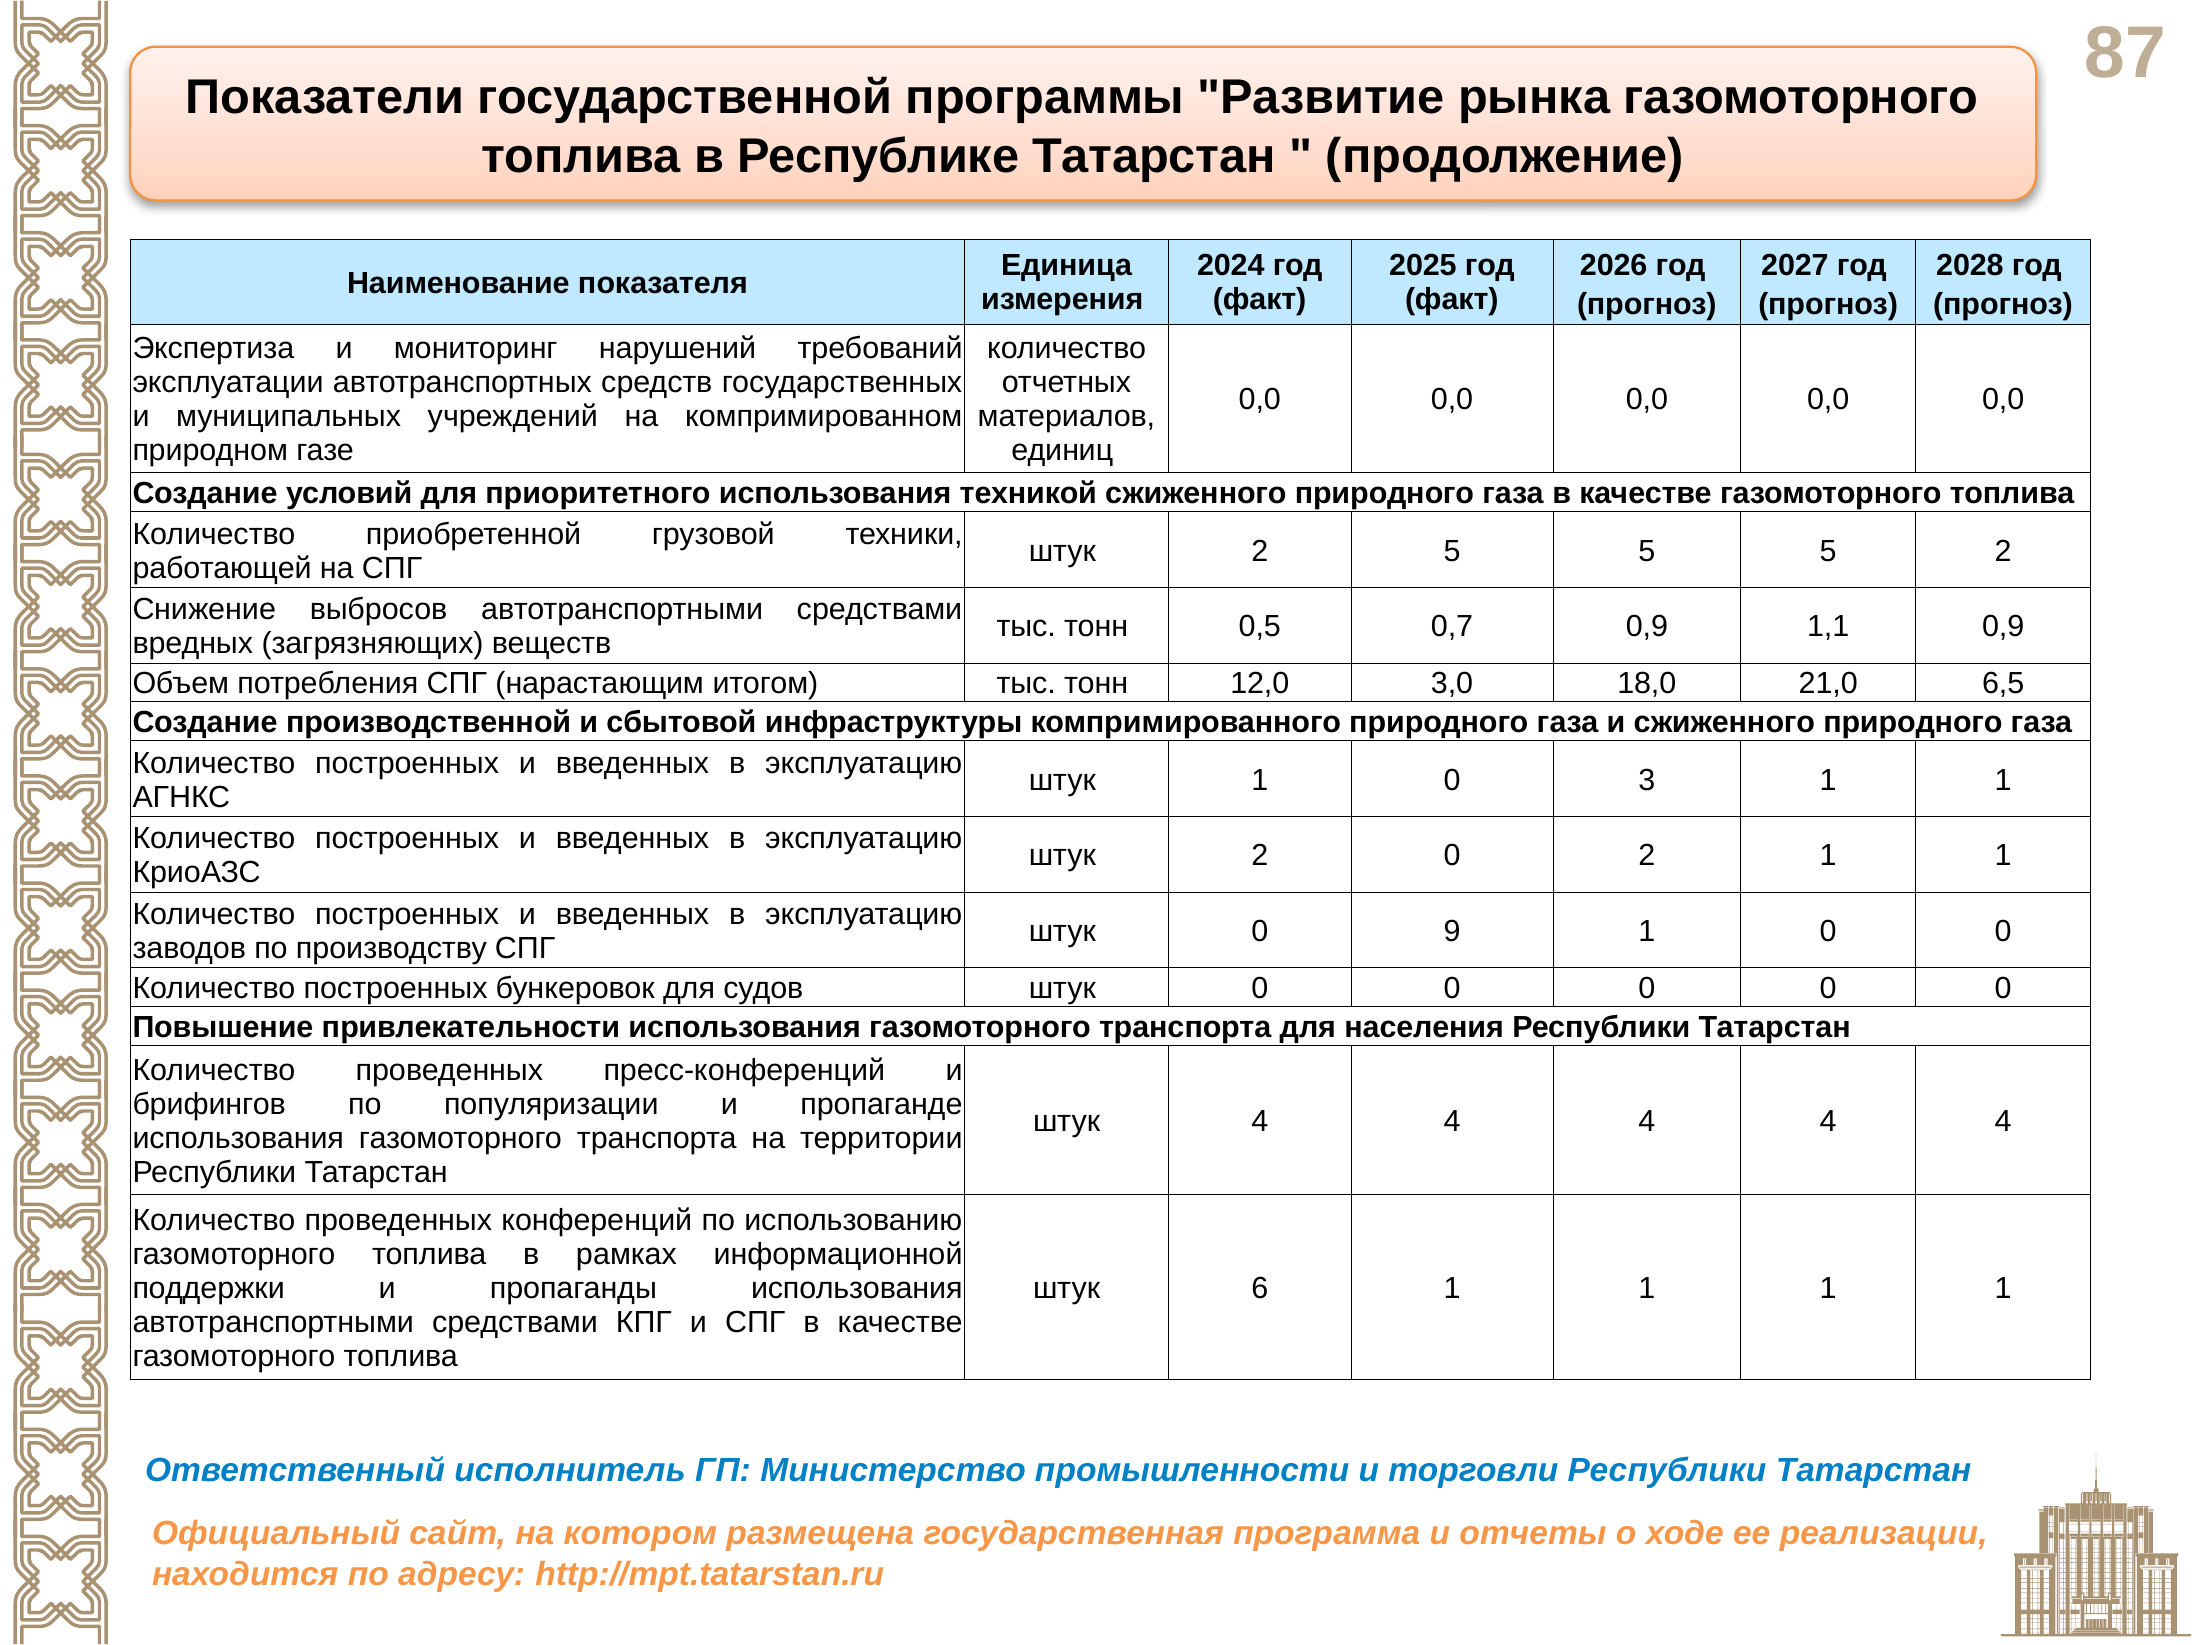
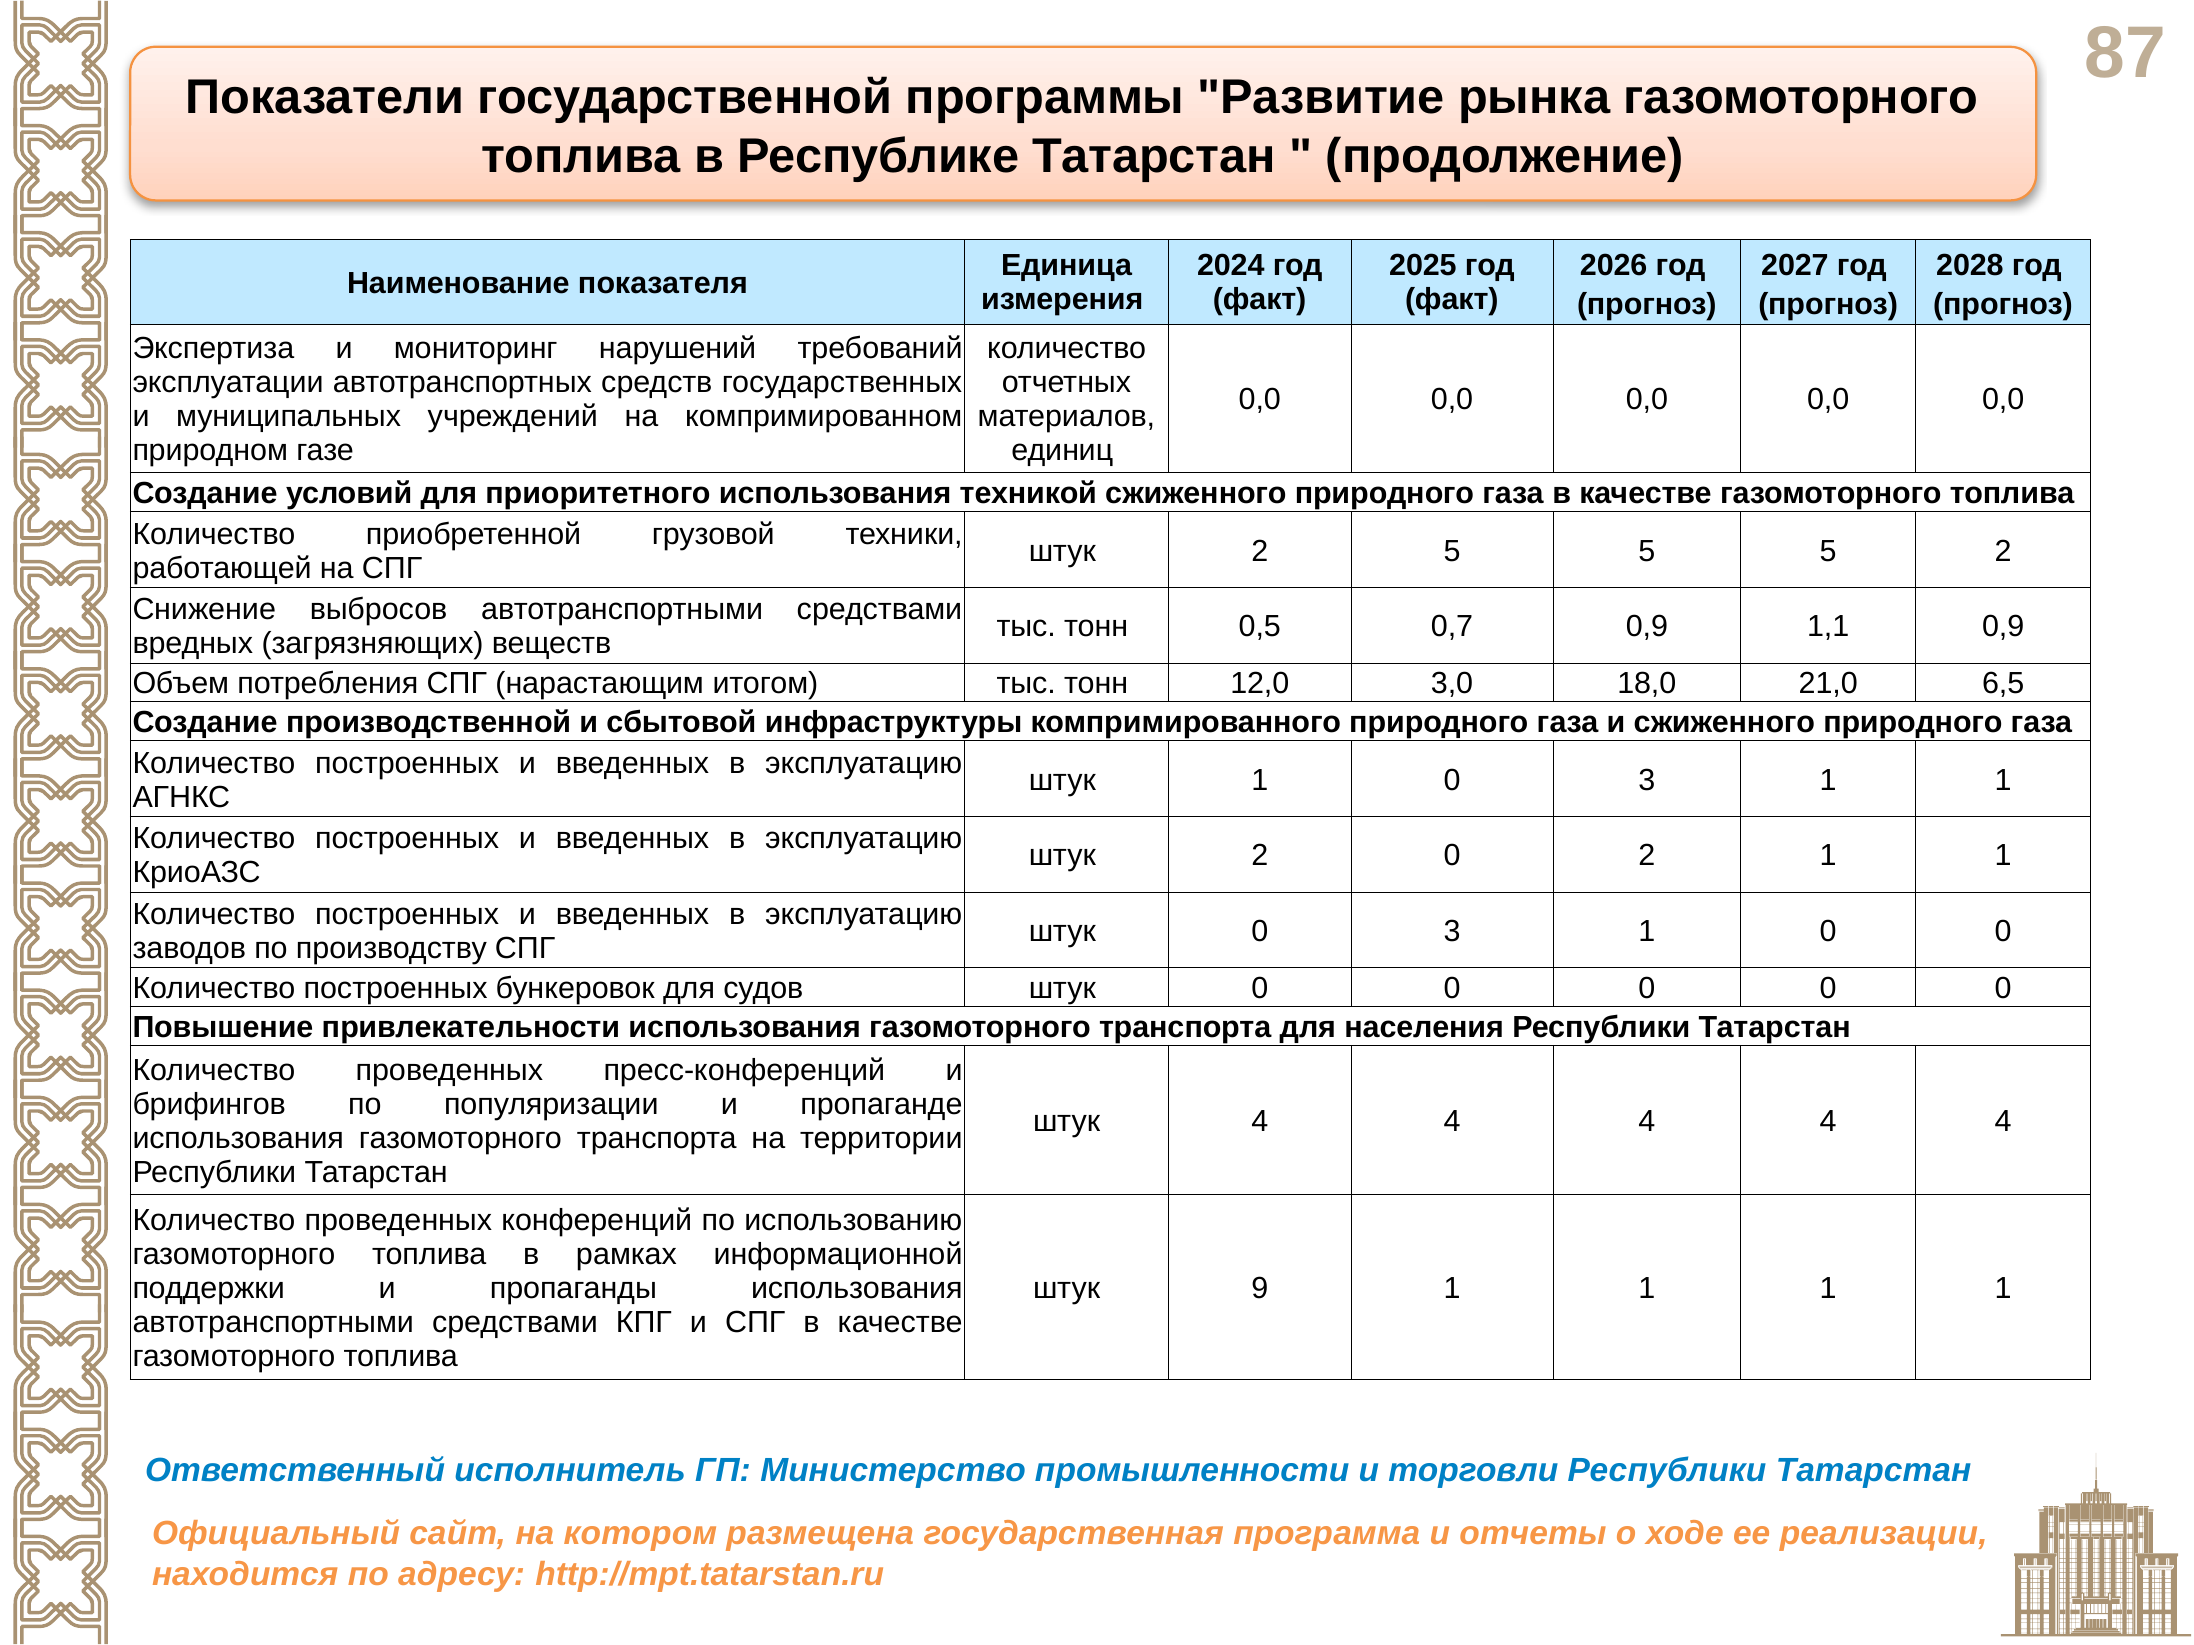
штук 0 9: 9 -> 3 (1452, 931)
6: 6 -> 9 (1260, 1289)
